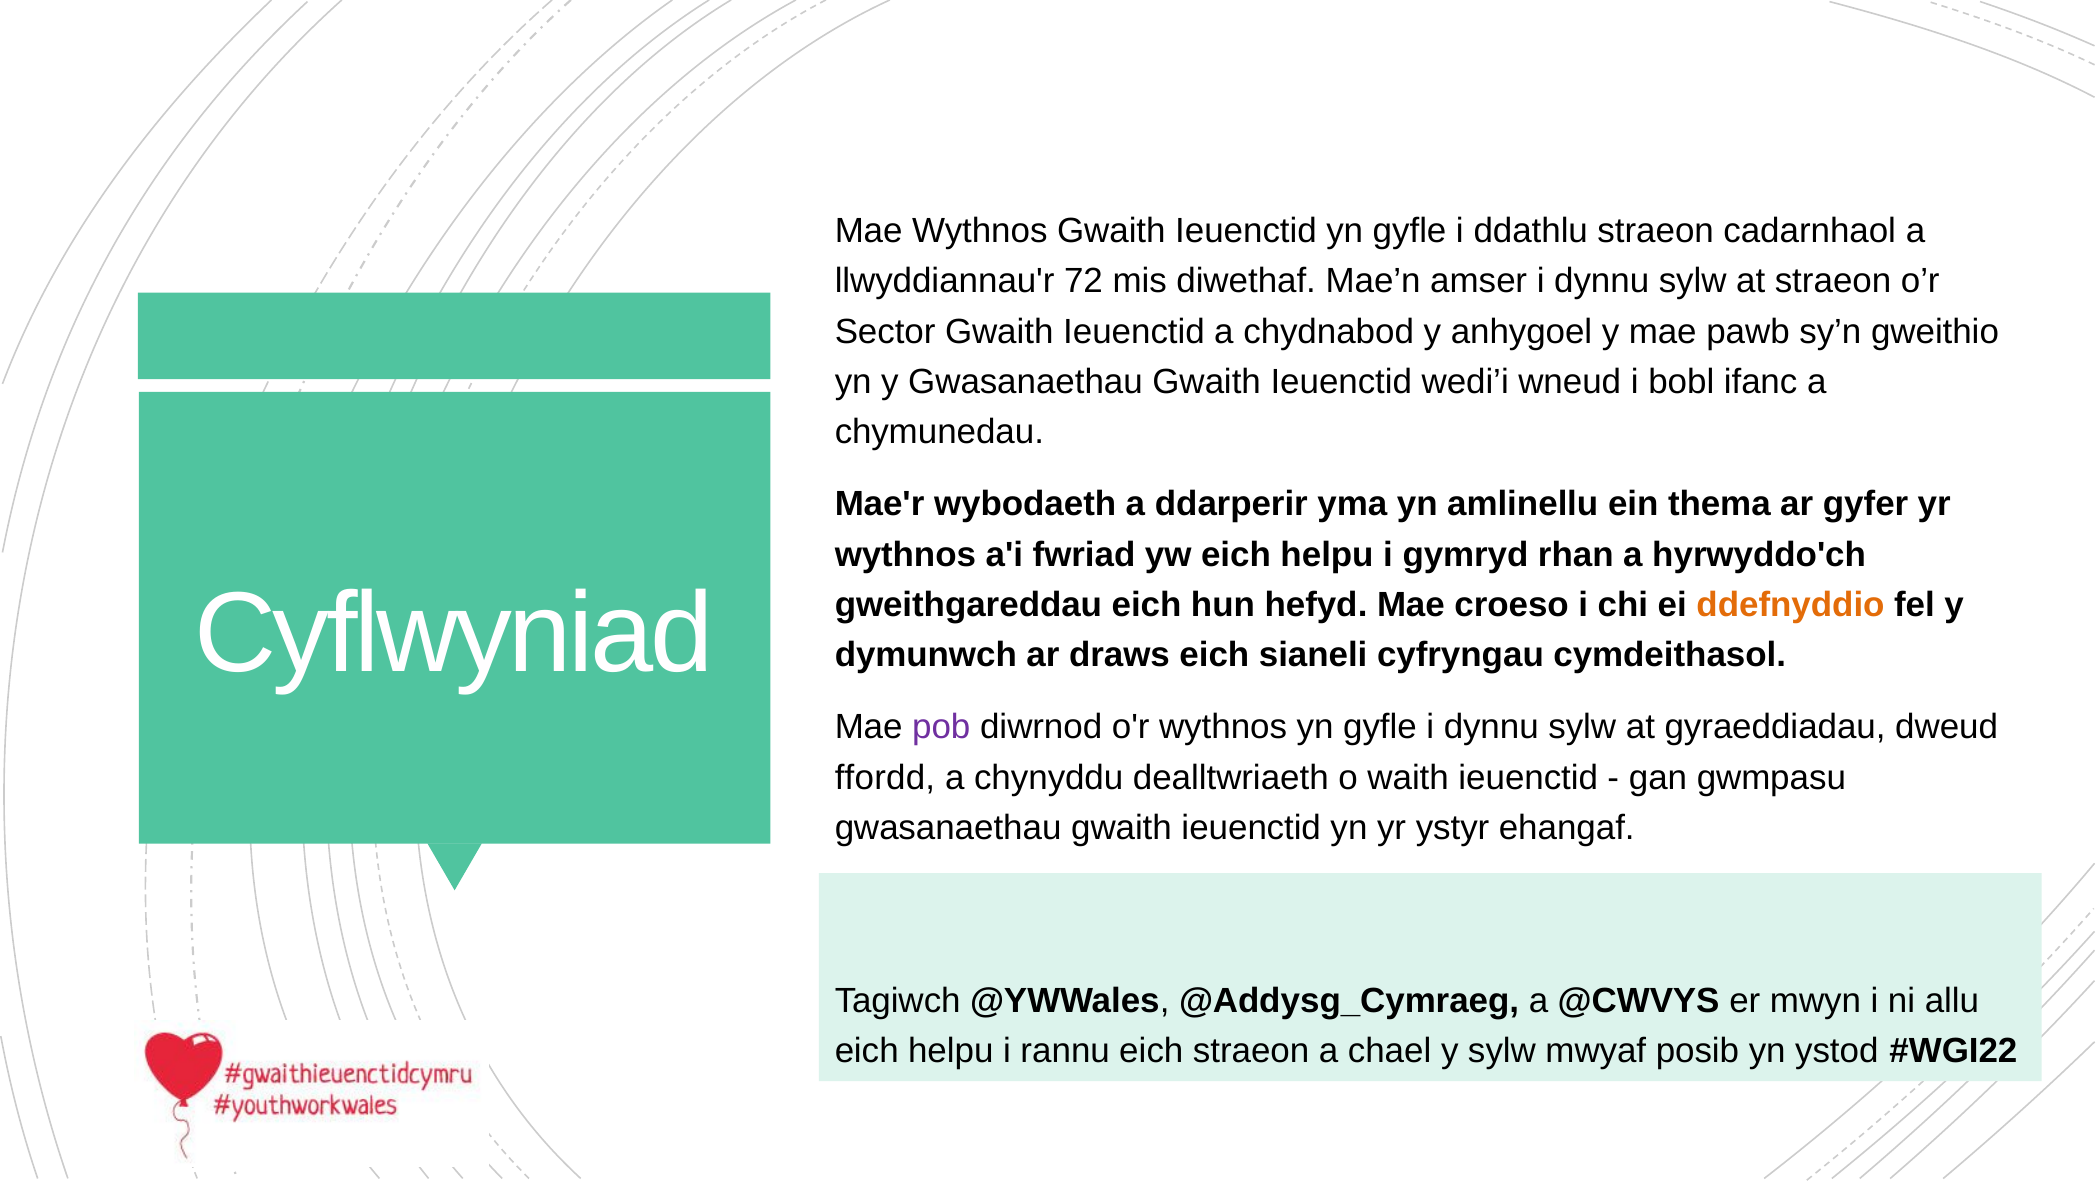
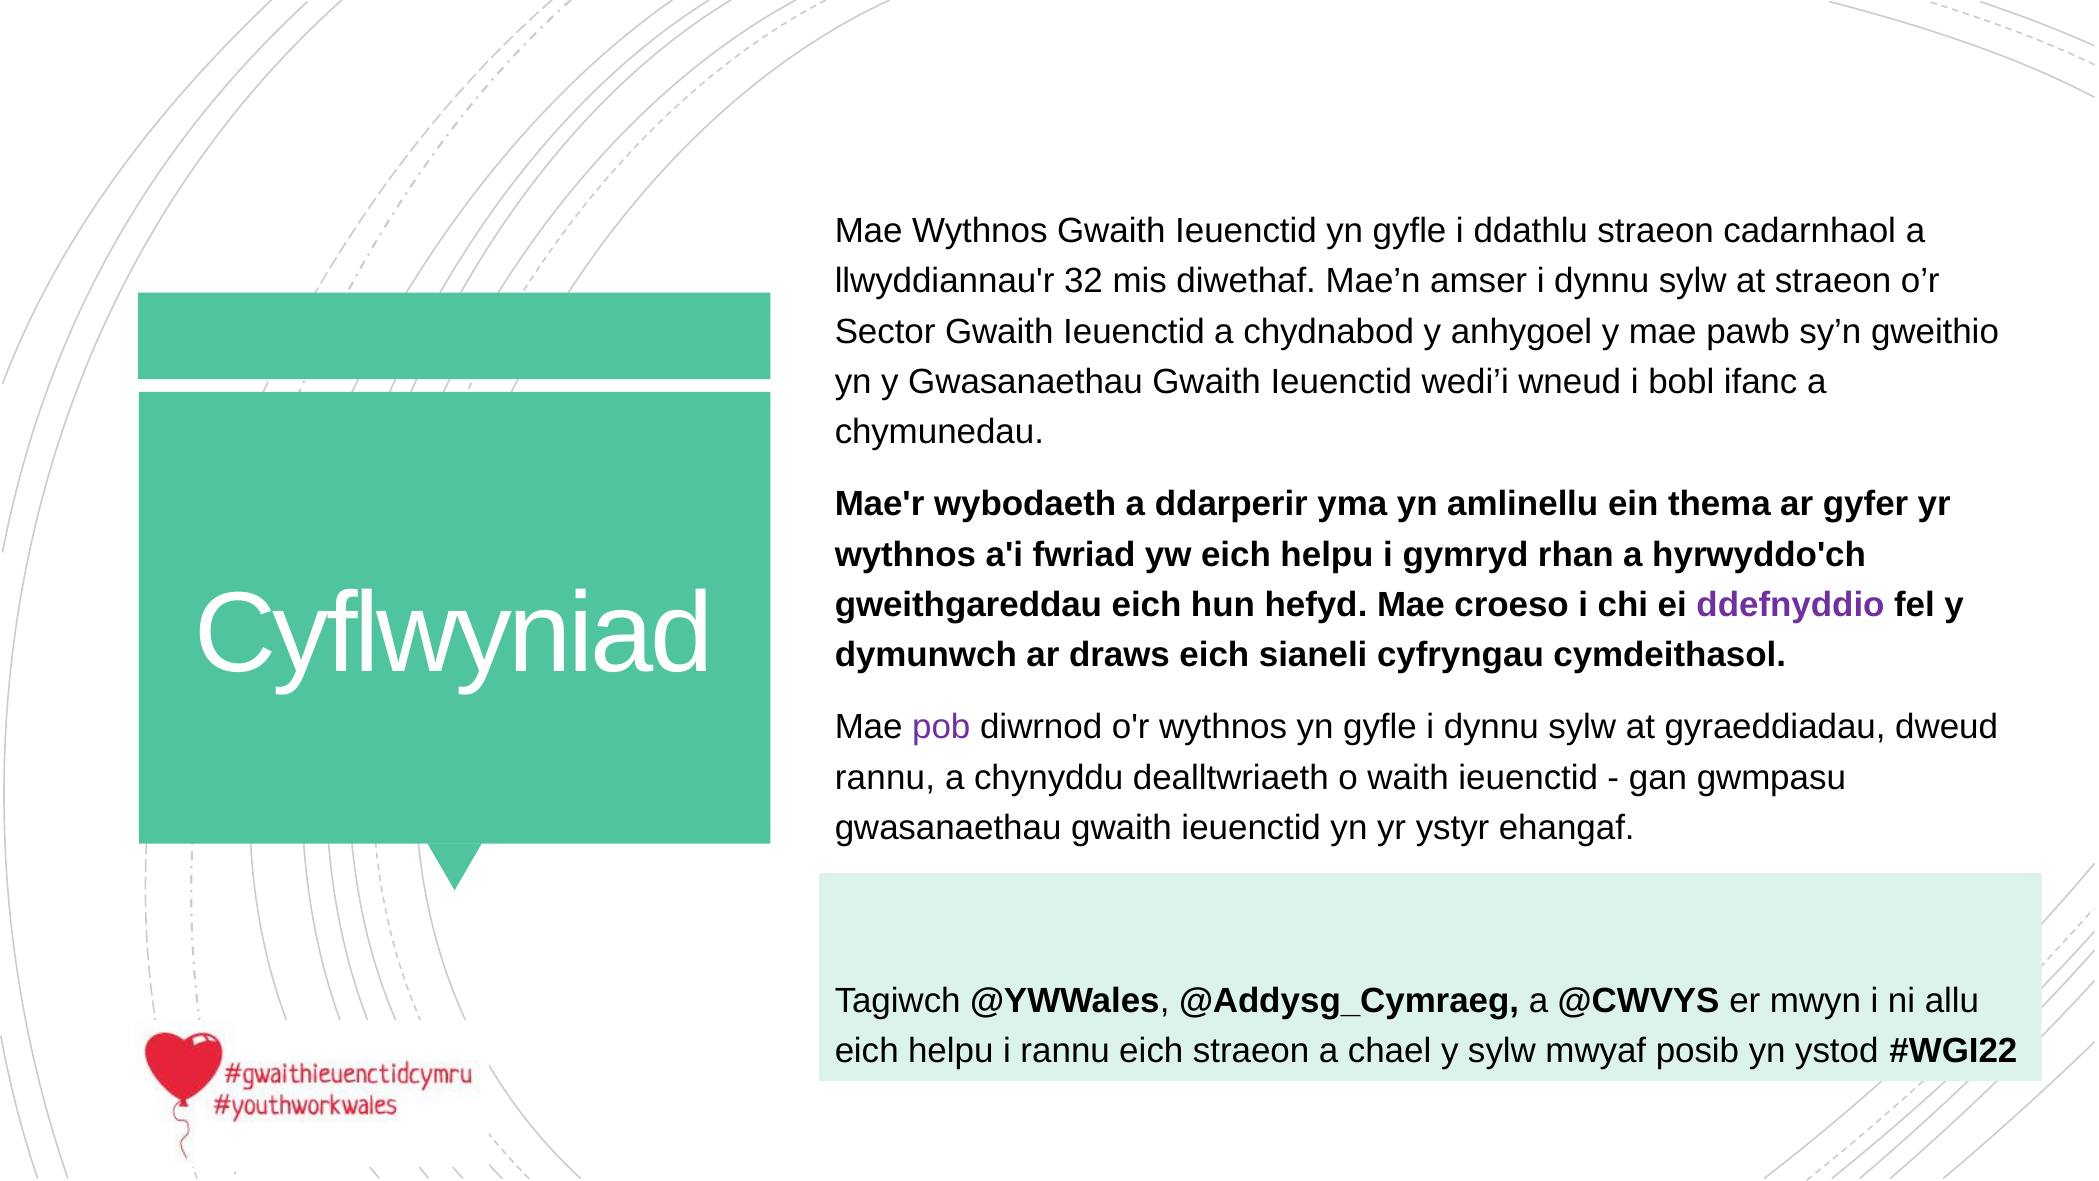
72: 72 -> 32 (1084, 281)
ddefnyddio colour: orange -> purple (1790, 605)
ffordd: ffordd -> rannu (885, 777)
